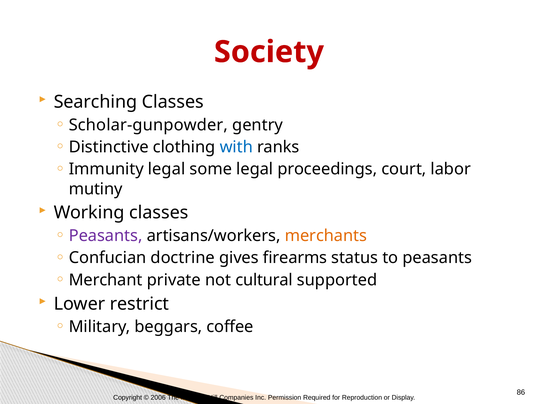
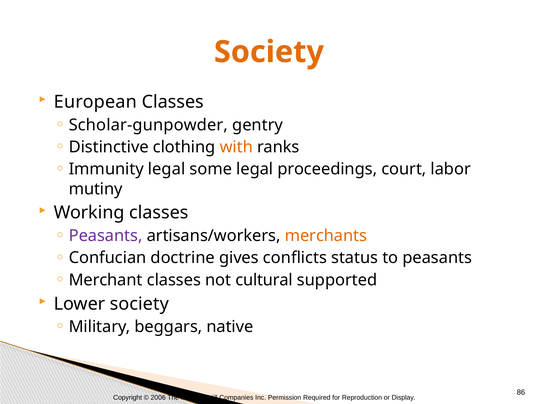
Society colour: red -> orange (269, 52)
Searching: Searching -> European (95, 102)
with colour: blue -> orange (236, 147)
firearms: firearms -> conflicts (295, 258)
Merchant private: private -> classes (174, 280)
Lower restrict: restrict -> society (139, 303)
coffee: coffee -> native (230, 326)
